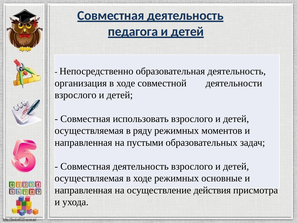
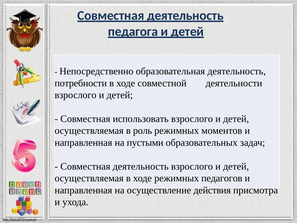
организация: организация -> потребности (81, 83)
ряду: ряду -> роль (143, 131)
основные: основные -> педагогов (222, 178)
